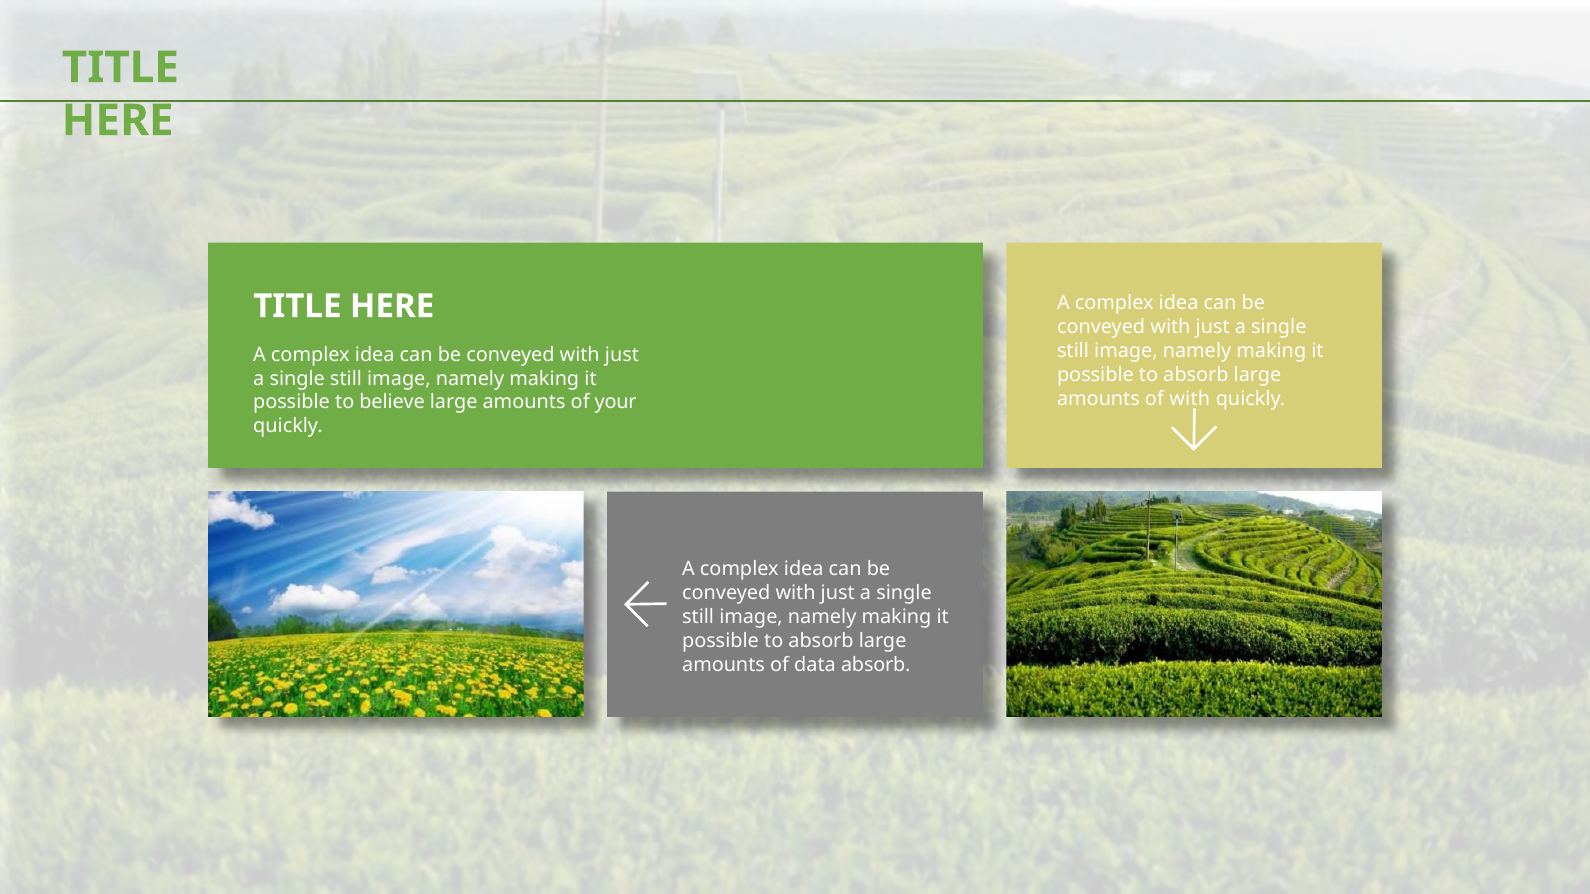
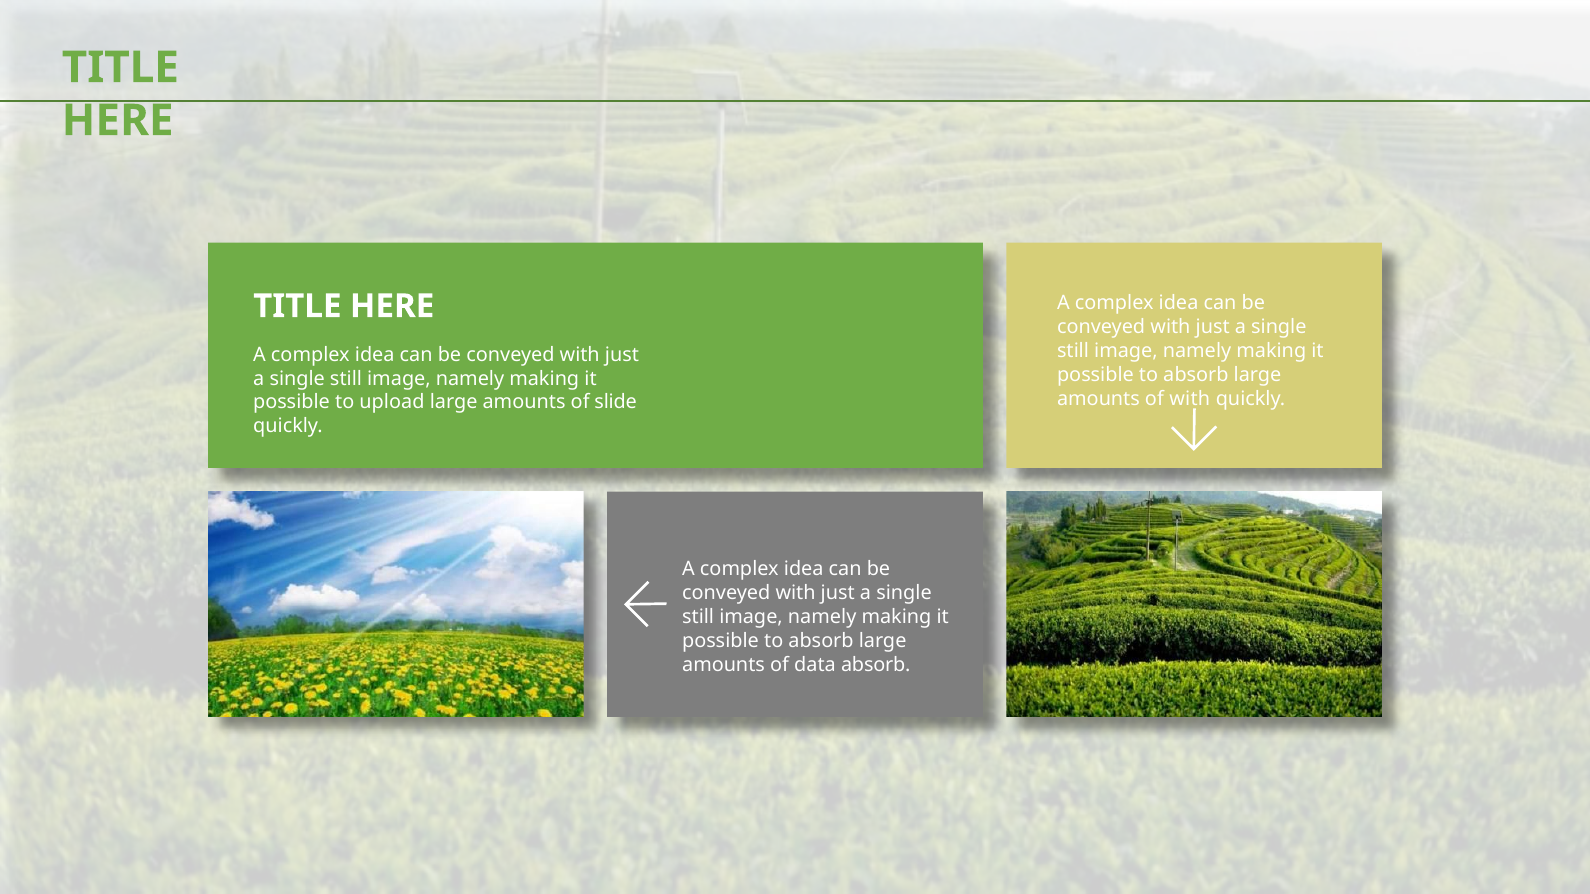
believe: believe -> upload (392, 403)
your: your -> slide (616, 403)
